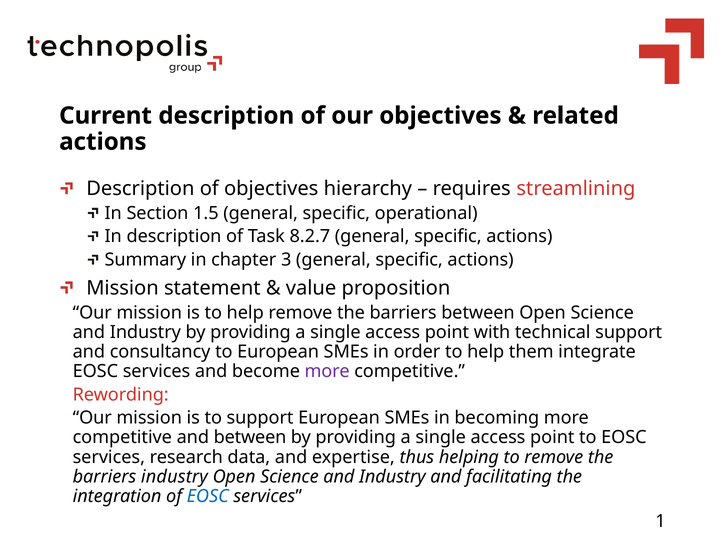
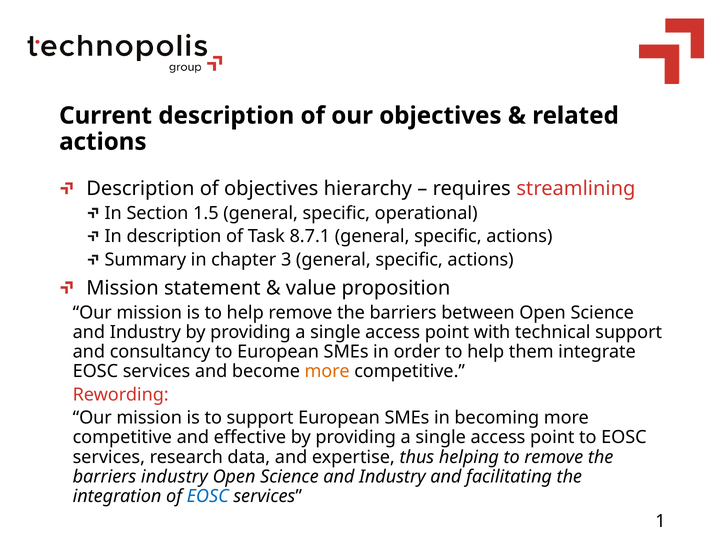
8.2.7: 8.2.7 -> 8.7.1 (310, 236)
more colour: purple -> orange (327, 371)
and between: between -> effective (250, 437)
